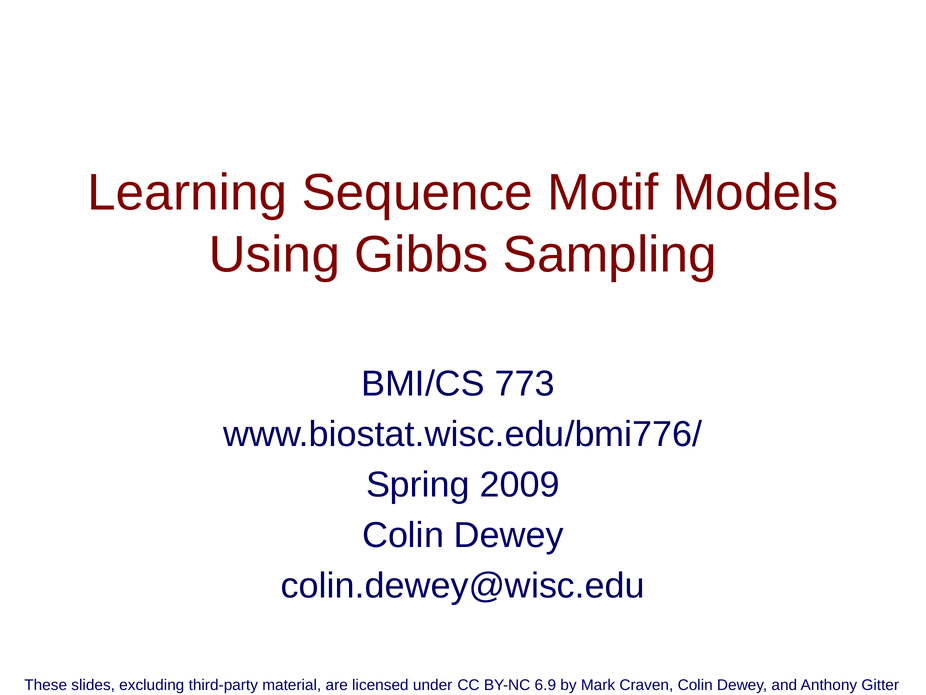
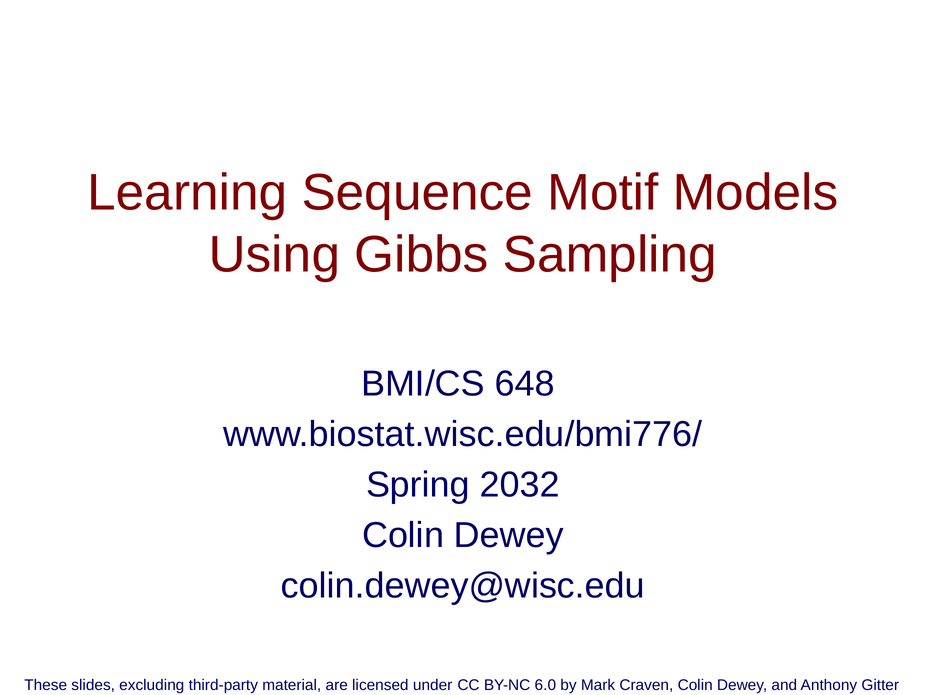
773: 773 -> 648 (525, 384)
2009: 2009 -> 2032 (520, 485)
6.9: 6.9 -> 6.0 (545, 684)
